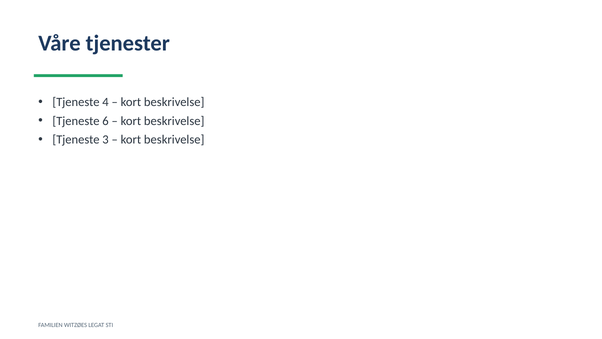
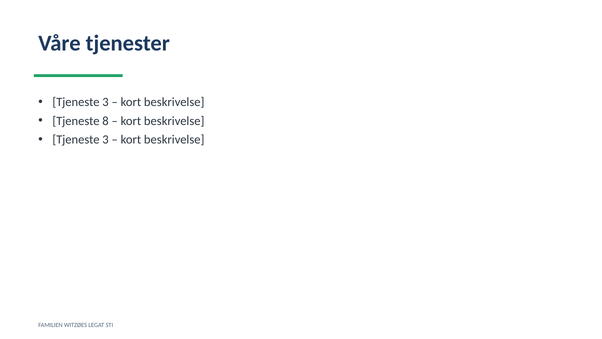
4: 4 -> 3 (106, 102)
6: 6 -> 8 (106, 121)
